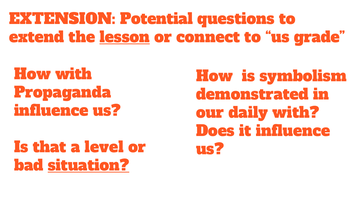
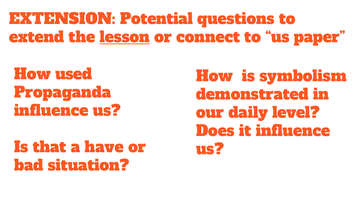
grade: grade -> paper (320, 37)
How with: with -> used (74, 74)
daily with: with -> level (296, 113)
level: level -> have (104, 147)
situation underline: present -> none (89, 165)
